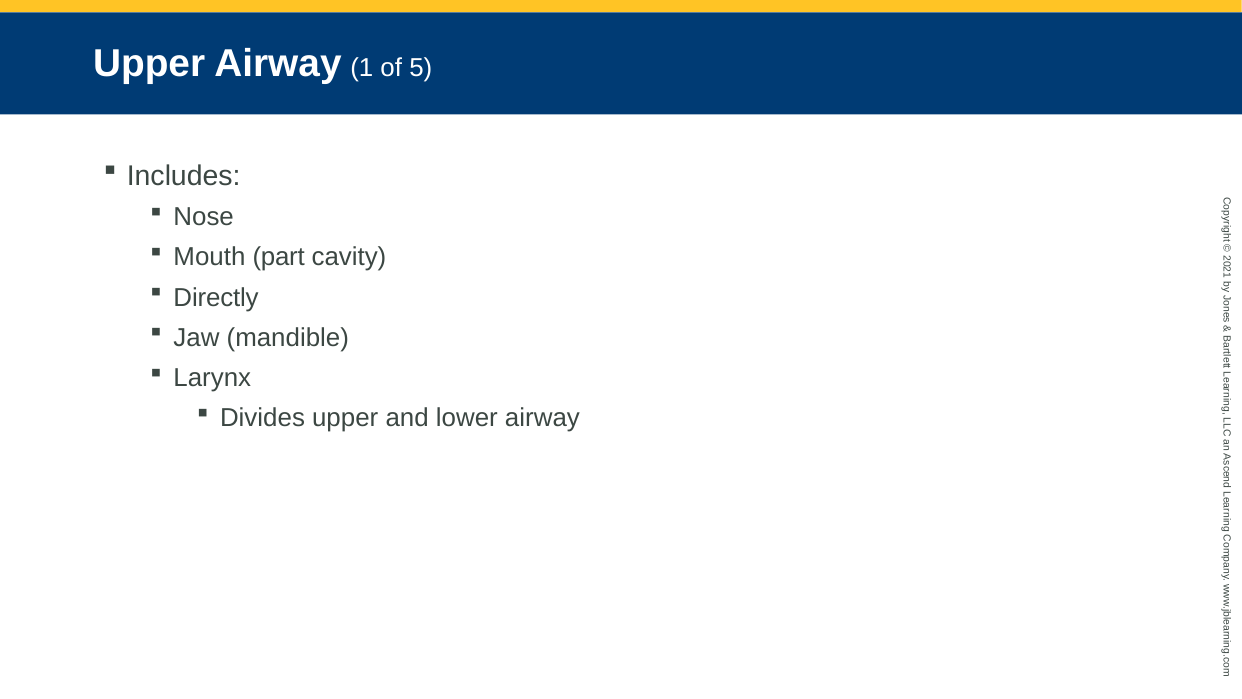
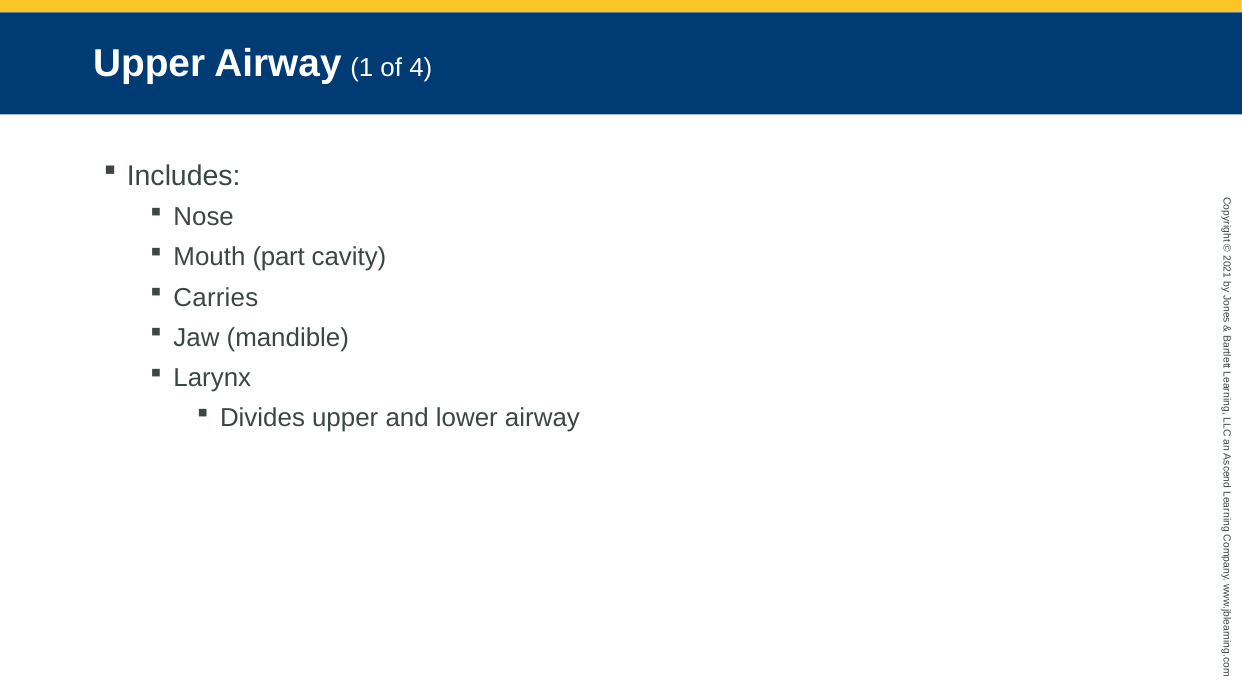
5: 5 -> 4 (421, 68)
Directly: Directly -> Carries (216, 297)
